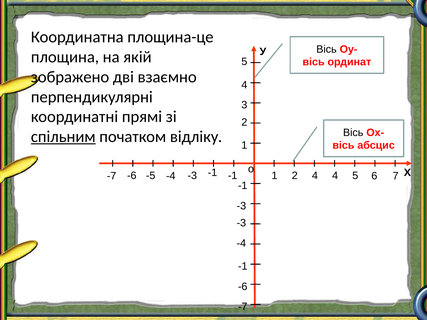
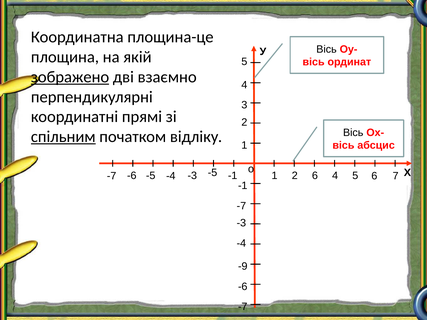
зображено underline: none -> present (70, 77)
-1: -1 -> -5 (212, 173)
2 4: 4 -> 6 (315, 176)
-3: -3 -> -7 (241, 206)
-1: -1 -> -9 (243, 267)
